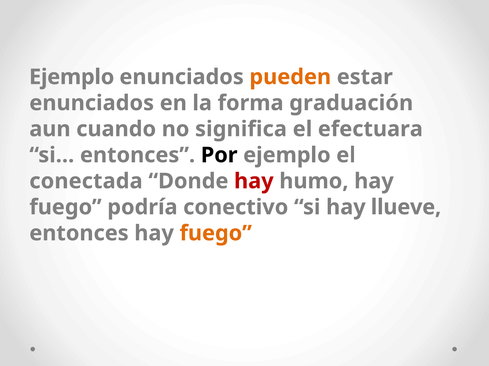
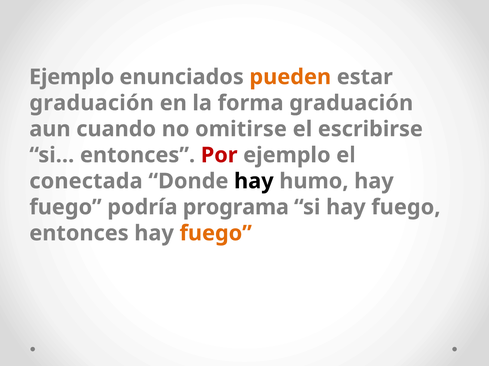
enunciados: enunciados -> graduación (92, 103)
significa: significa -> omitirse (241, 129)
efectuara: efectuara -> escribirse (370, 129)
Por colour: black -> red (219, 155)
hay colour: red -> black (254, 181)
conectivo: conectivo -> programa (236, 208)
si hay llueve: llueve -> fuego (406, 208)
